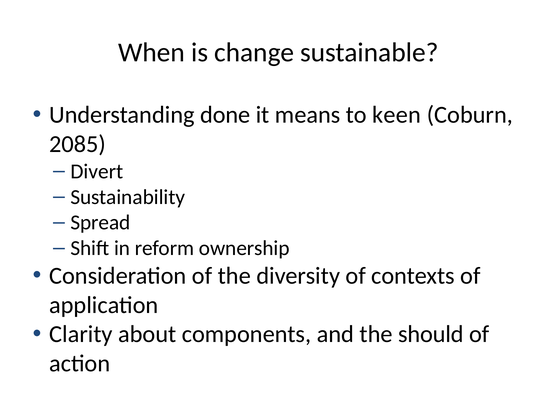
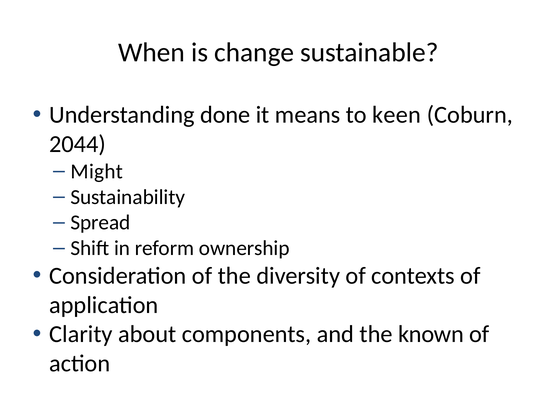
2085: 2085 -> 2044 (78, 144)
Divert: Divert -> Might (97, 171)
should: should -> known (431, 334)
